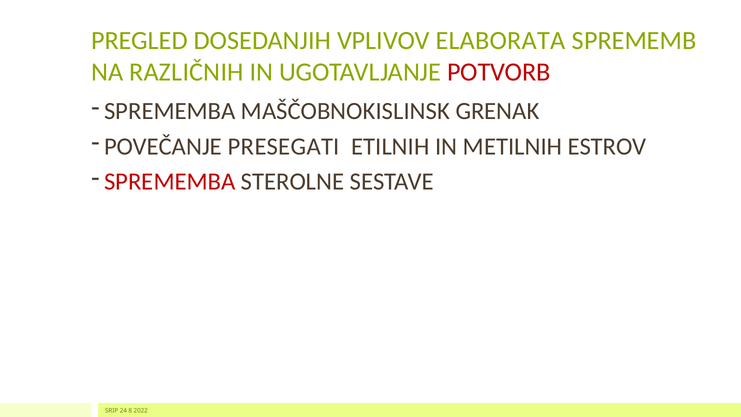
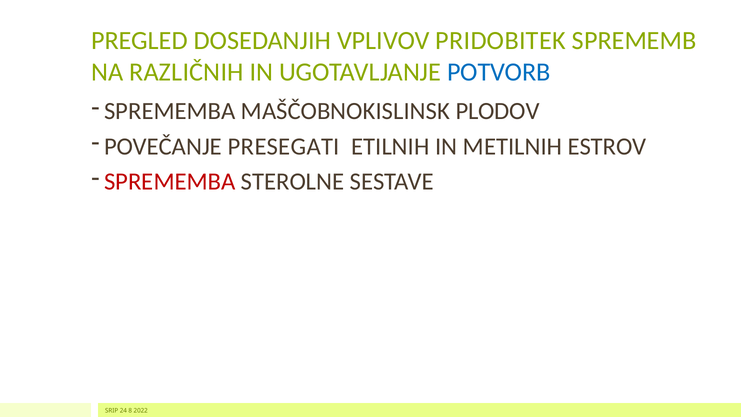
ELABORATA: ELABORATA -> PRIDOBITEK (501, 41)
POTVORB colour: red -> blue (499, 72)
GRENAK: GRENAK -> PLODOV (498, 111)
